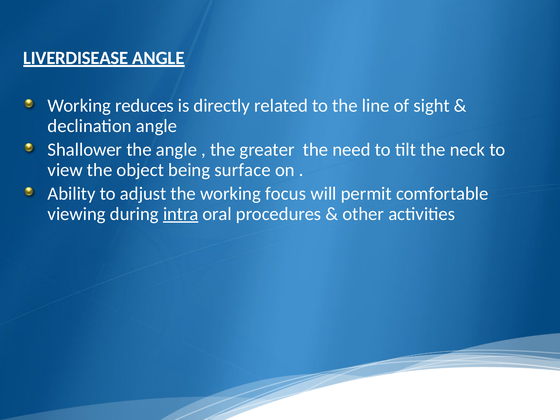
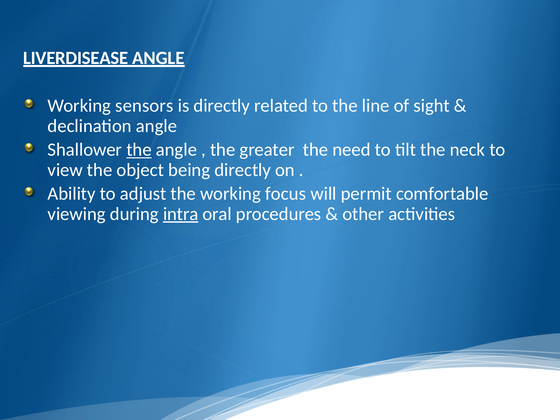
reduces: reduces -> sensors (144, 106)
the underline: none -> present (139, 150)
being surface: surface -> directly (243, 170)
